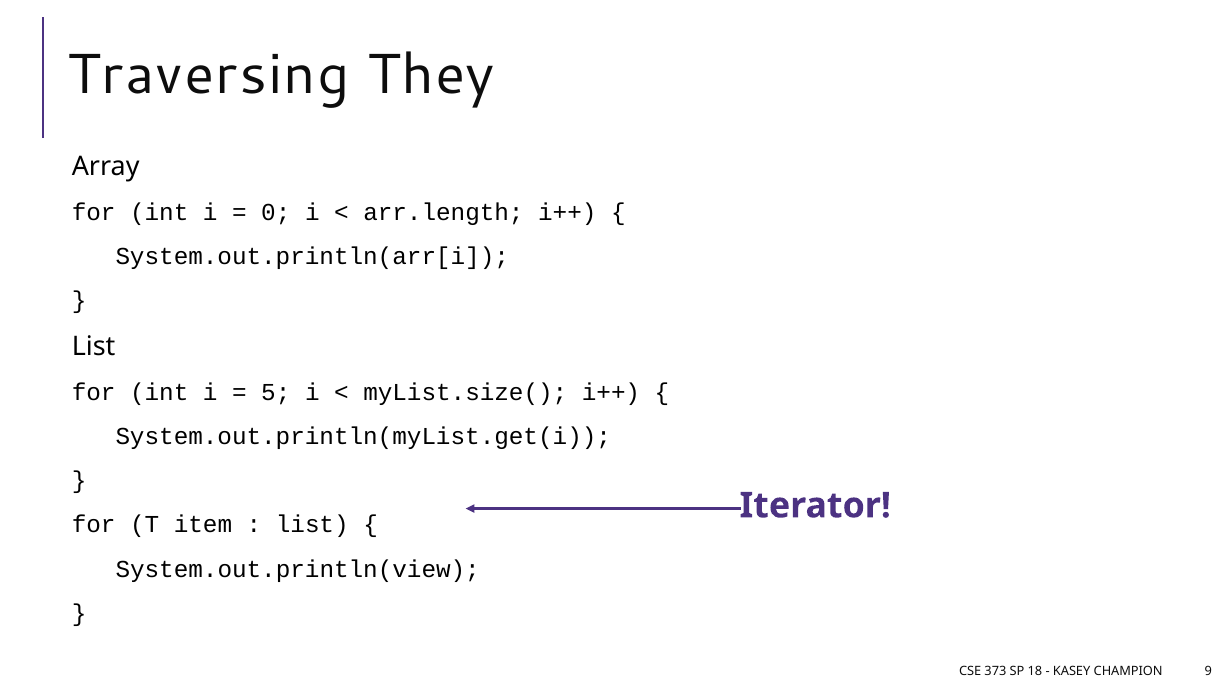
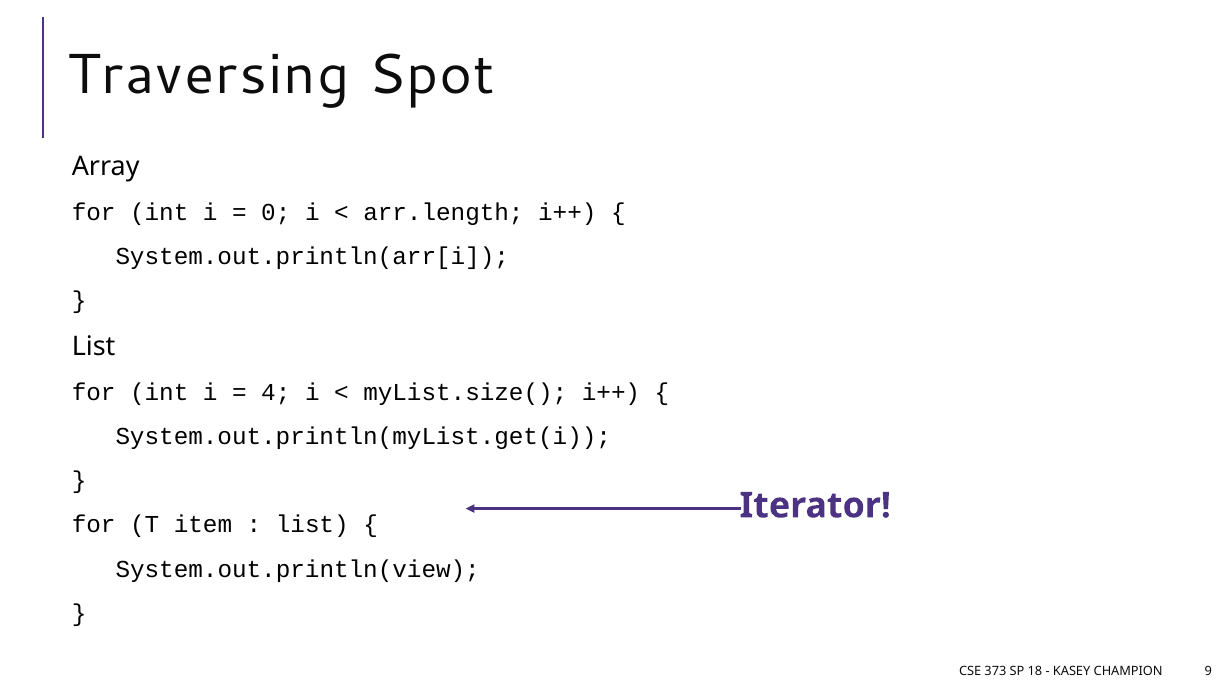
They: They -> Spot (432, 75)
5: 5 -> 4 (276, 392)
